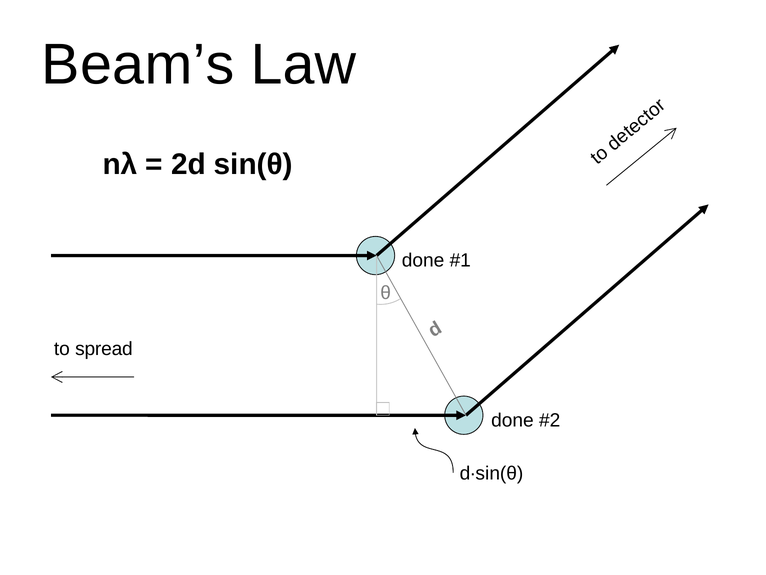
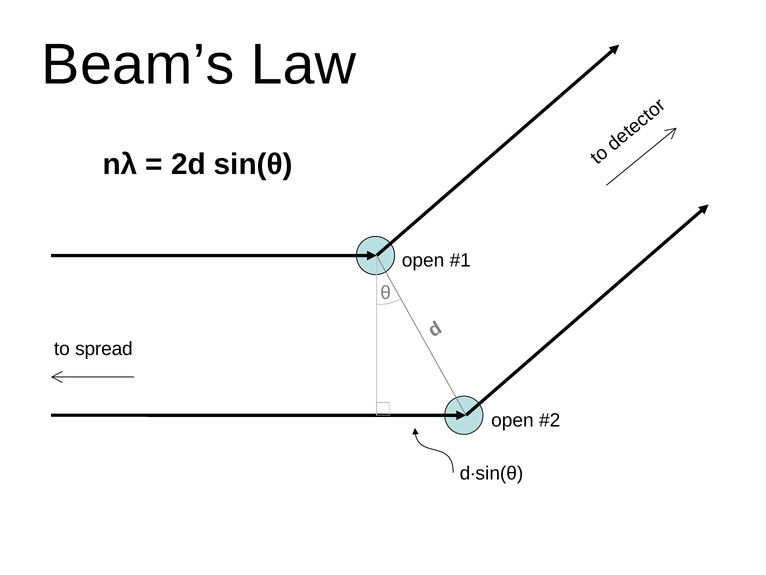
done: done -> open (423, 260)
done: done -> open (512, 420)
